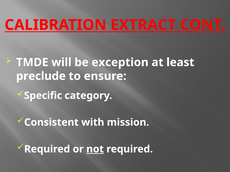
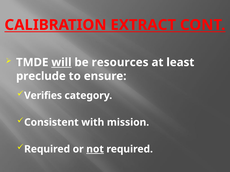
will underline: none -> present (61, 63)
exception: exception -> resources (120, 63)
Specific: Specific -> Verifies (43, 96)
